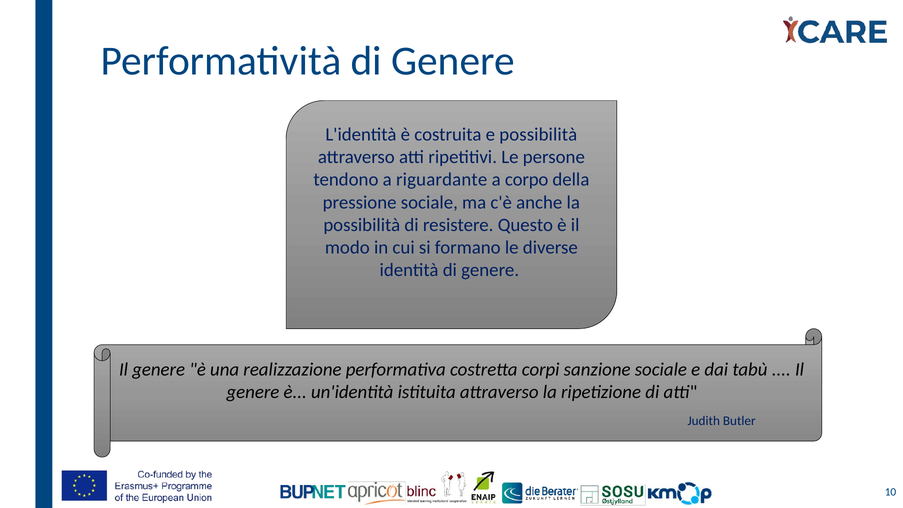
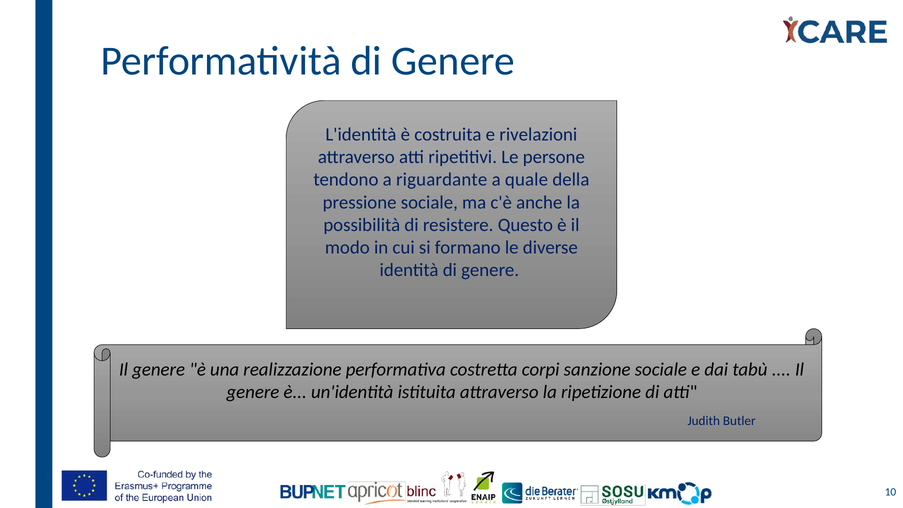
e possibilità: possibilità -> rivelazioni (538, 135)
corpo: corpo -> quale (527, 180)
